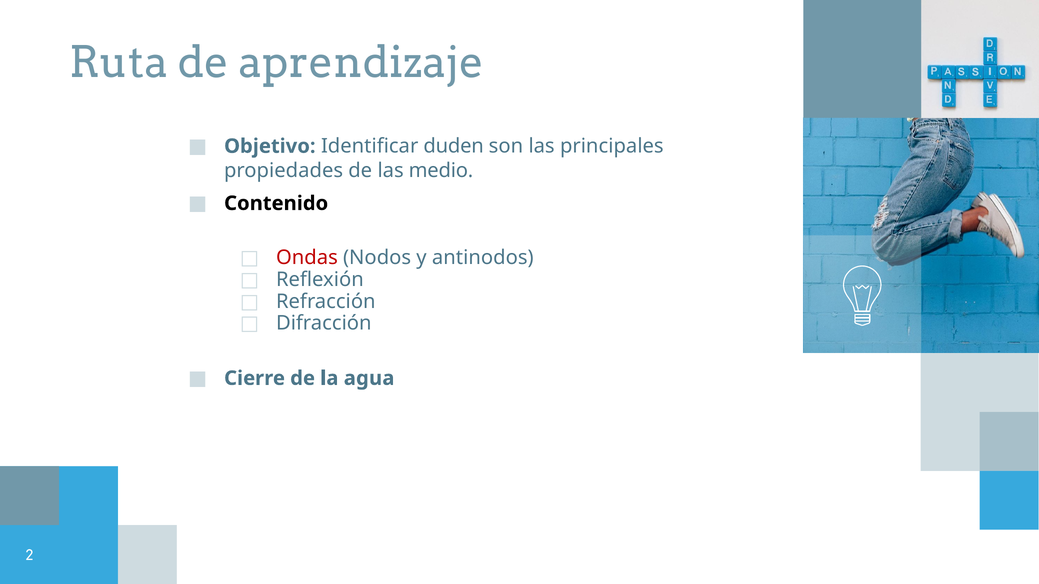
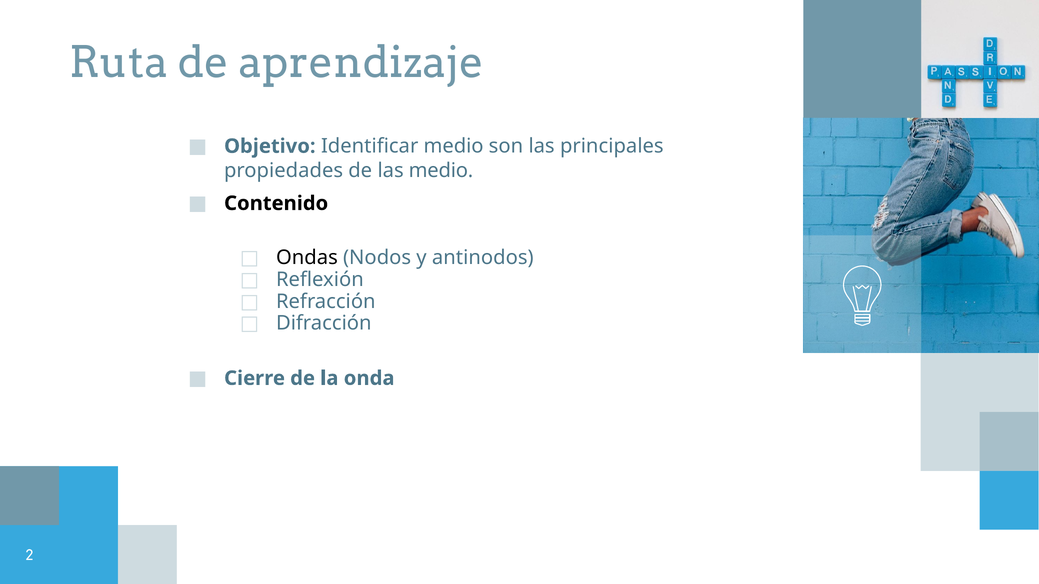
Identificar duden: duden -> medio (454, 146)
Ondas colour: red -> black (307, 258)
agua: agua -> onda (369, 379)
